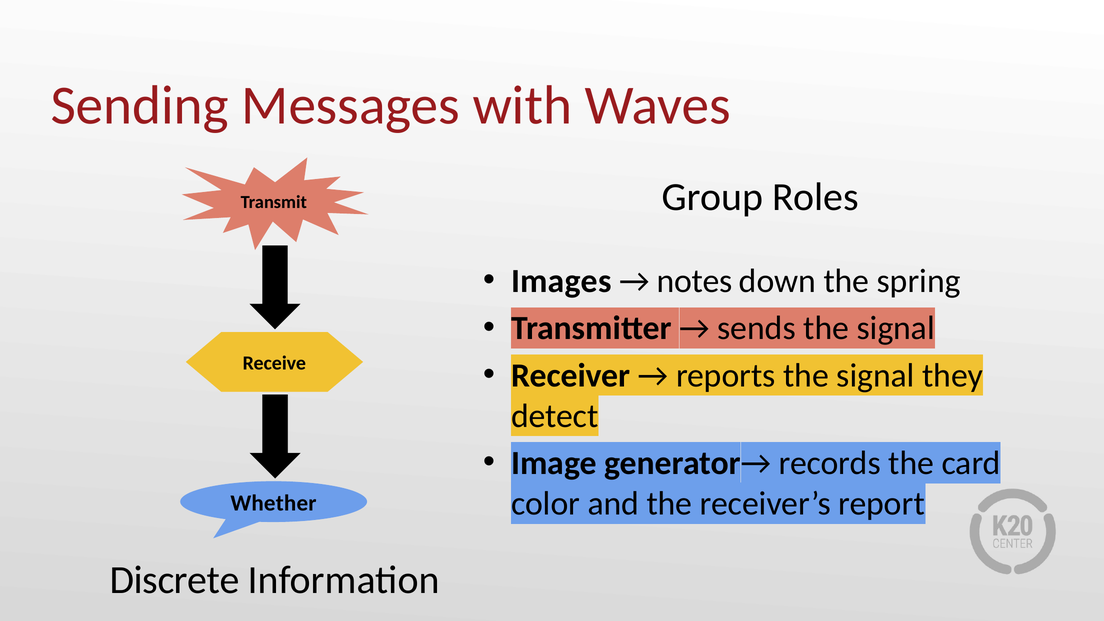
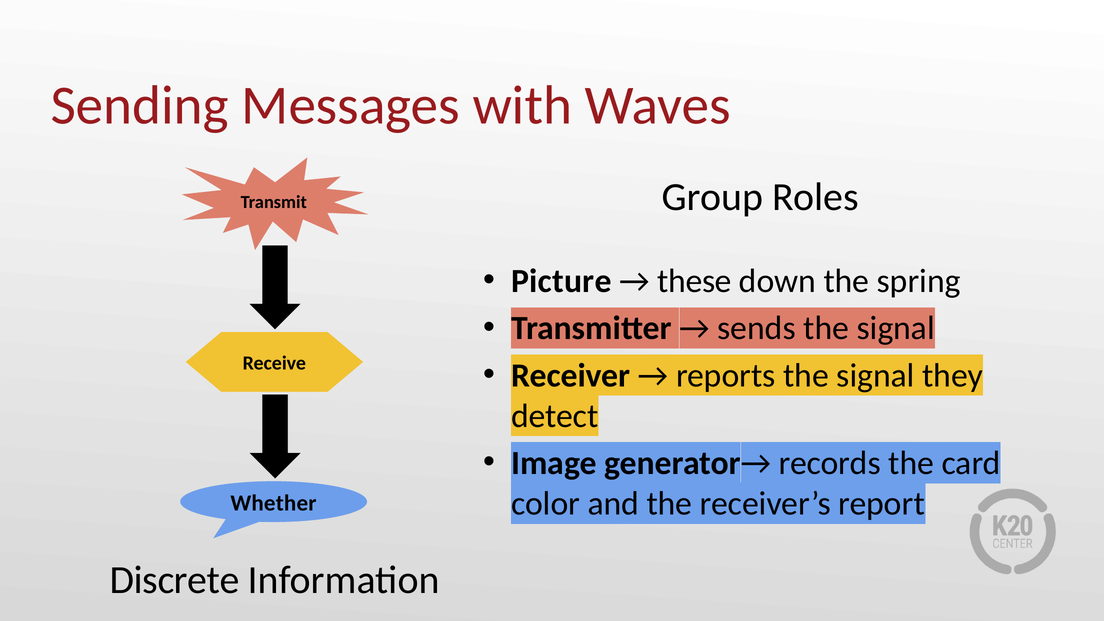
Images: Images -> Picture (561, 281)
notes: notes -> these (695, 281)
